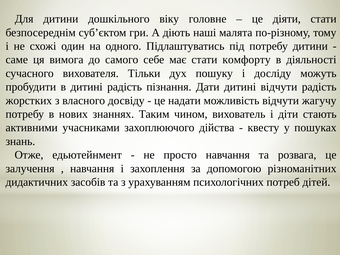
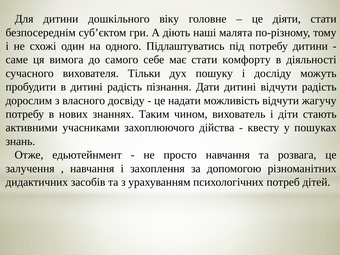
жорстких: жорстких -> дорослим (29, 101)
